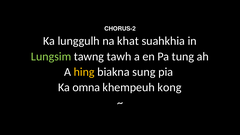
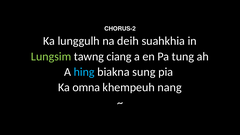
khat: khat -> deih (128, 41)
tawh: tawh -> ciang (119, 56)
hing colour: yellow -> light blue (84, 72)
kong: kong -> nang (170, 87)
